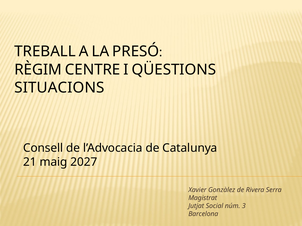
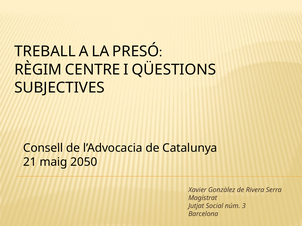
SITUACIONS: SITUACIONS -> SUBJECTIVES (59, 88)
2027: 2027 -> 2050 (84, 162)
